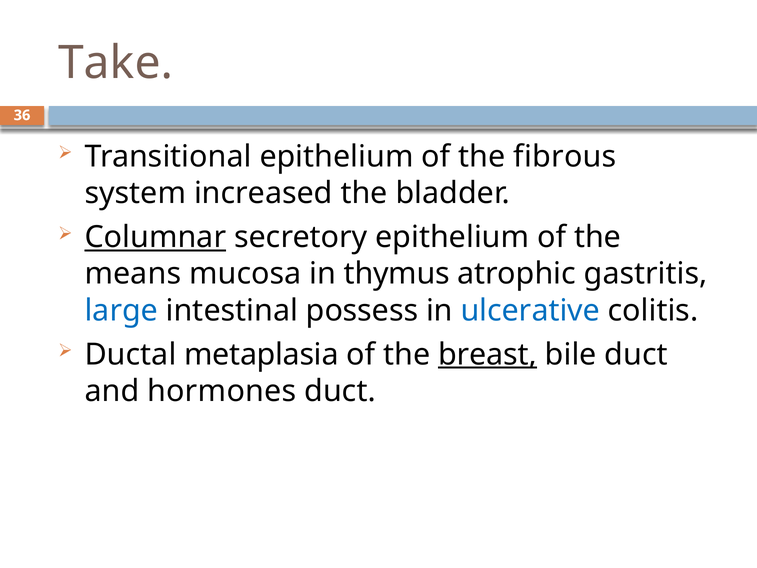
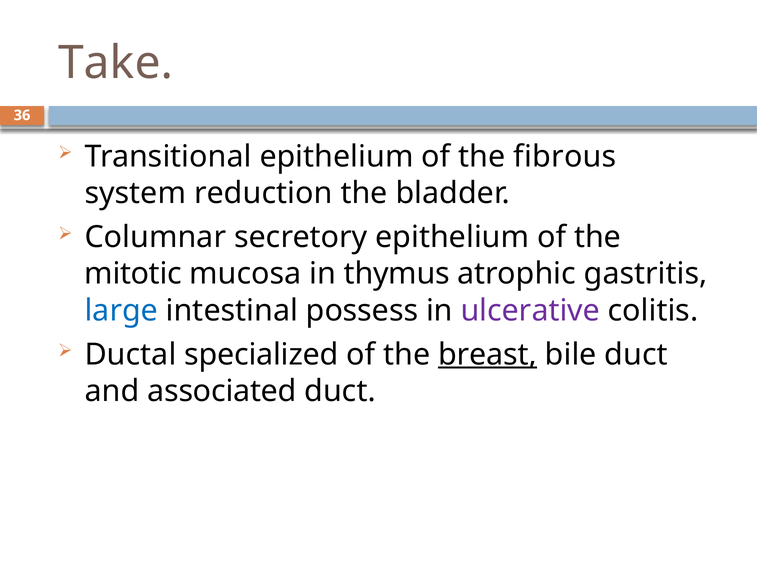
increased: increased -> reduction (263, 193)
Columnar underline: present -> none (155, 237)
means: means -> mitotic (133, 274)
ulcerative colour: blue -> purple (530, 310)
metaplasia: metaplasia -> specialized (261, 354)
hormones: hormones -> associated (222, 391)
